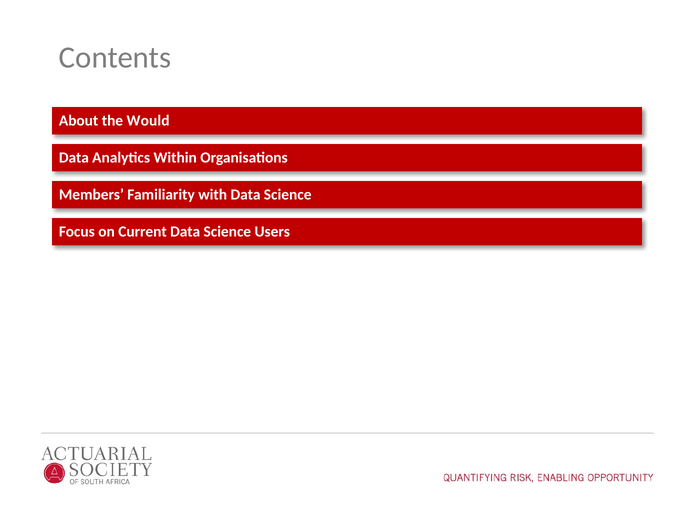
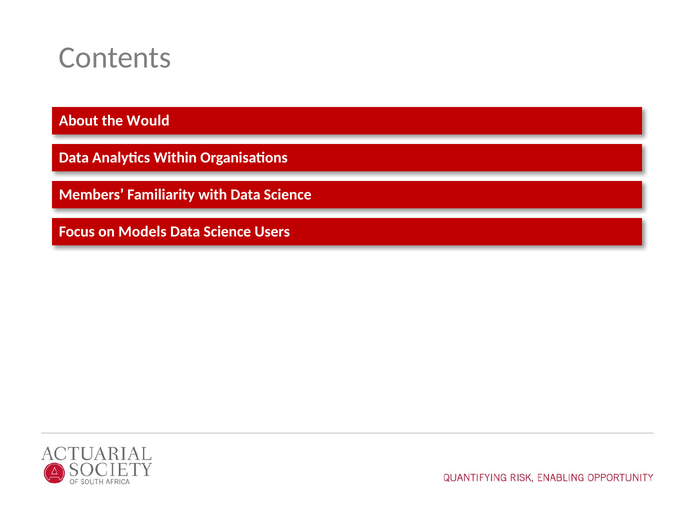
Current: Current -> Models (142, 232)
